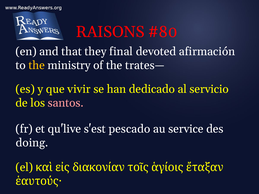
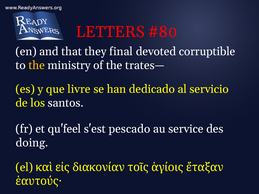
RAISONS: RAISONS -> LETTERS (110, 32)
afirmación: afirmación -> corruptible (207, 52)
vivir: vivir -> livre (79, 89)
santos colour: pink -> white (66, 103)
qu'live: qu'live -> qu'feel (64, 129)
